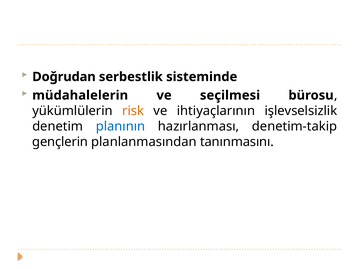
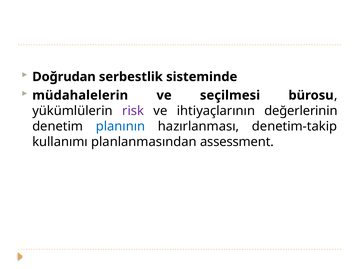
risk colour: orange -> purple (133, 111)
işlevselsizlik: işlevselsizlik -> değerlerinin (301, 111)
gençlerin: gençlerin -> kullanımı (60, 142)
tanınmasını: tanınmasını -> assessment (237, 142)
